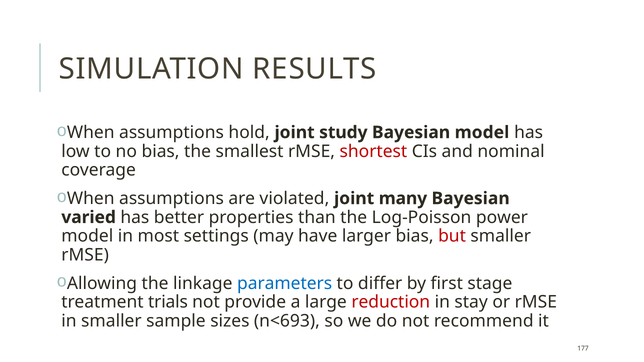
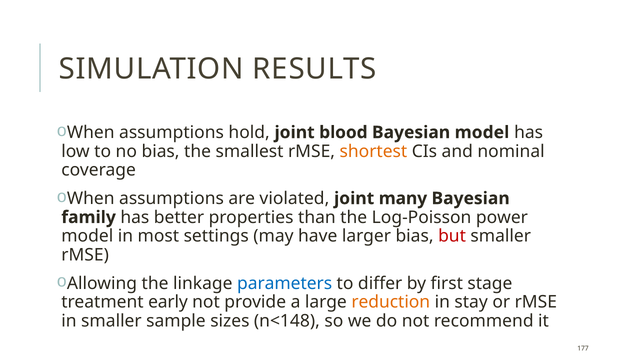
study: study -> blood (343, 133)
shortest colour: red -> orange (373, 151)
varied: varied -> family (89, 217)
trials: trials -> early (168, 302)
reduction colour: red -> orange (391, 302)
n<693: n<693 -> n<148 (287, 321)
